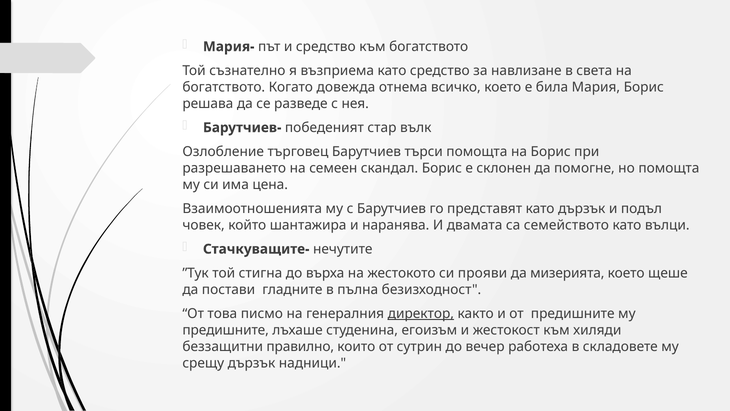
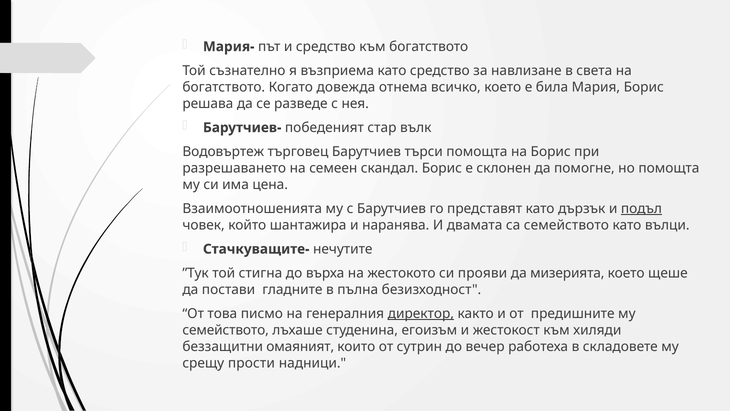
Озлобление: Озлобление -> Водовъртеж (223, 152)
подъл underline: none -> present (641, 208)
предишните: предишните -> семейството (226, 330)
правилно: правилно -> омаяният (300, 346)
срещу дързък: дързък -> прости (251, 363)
